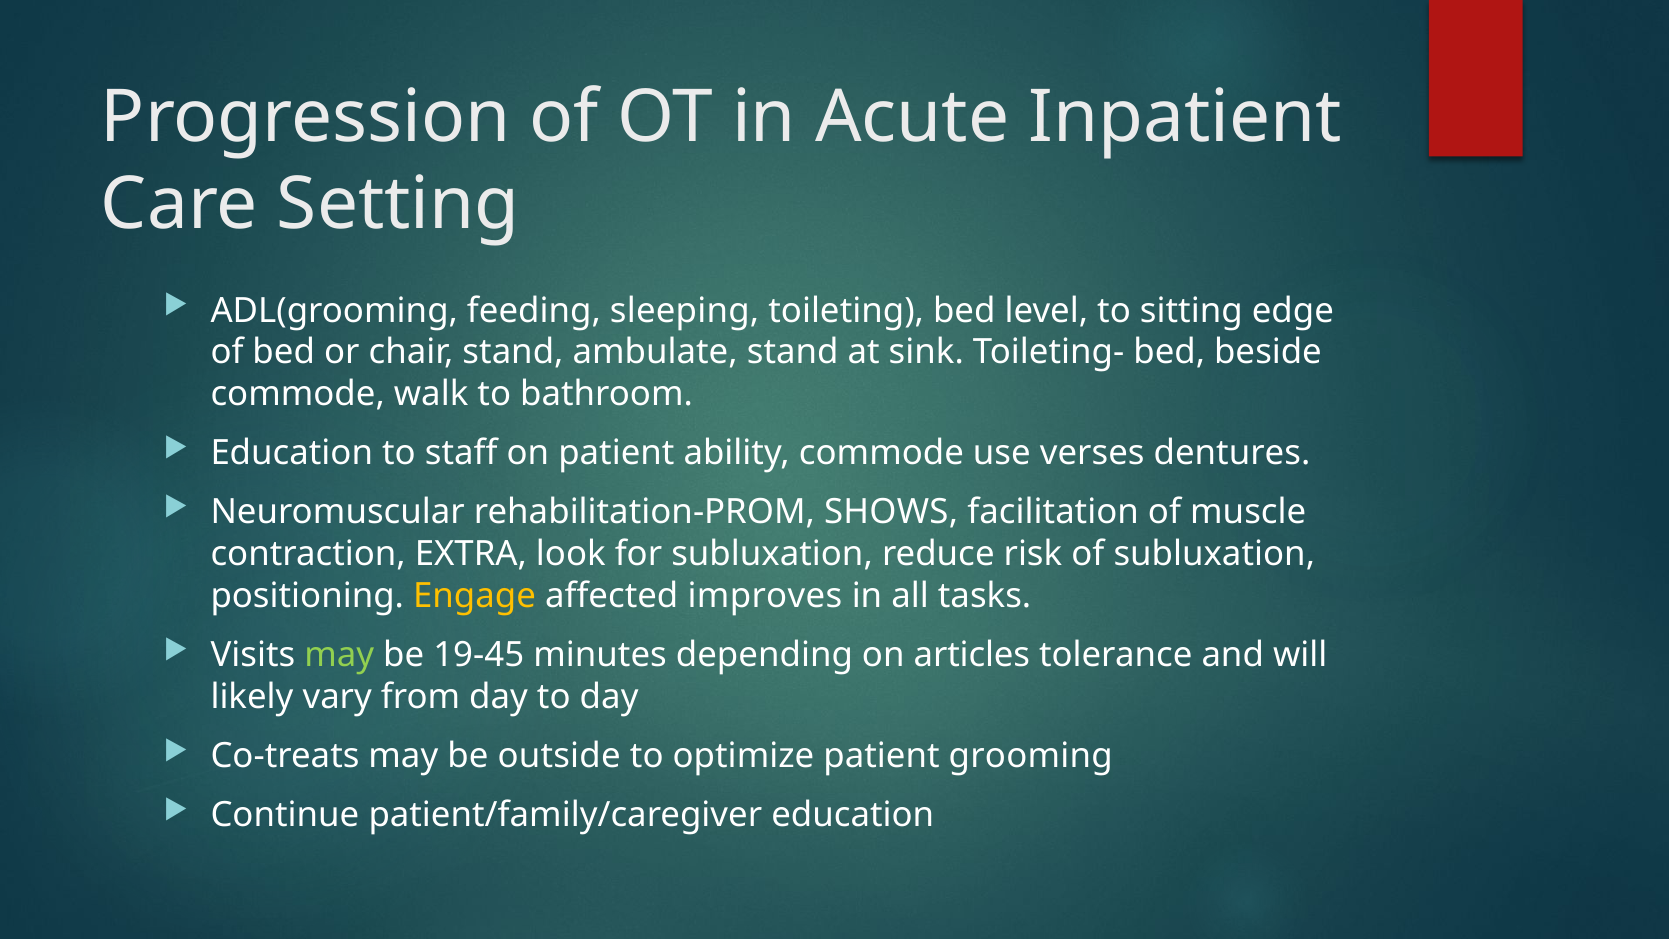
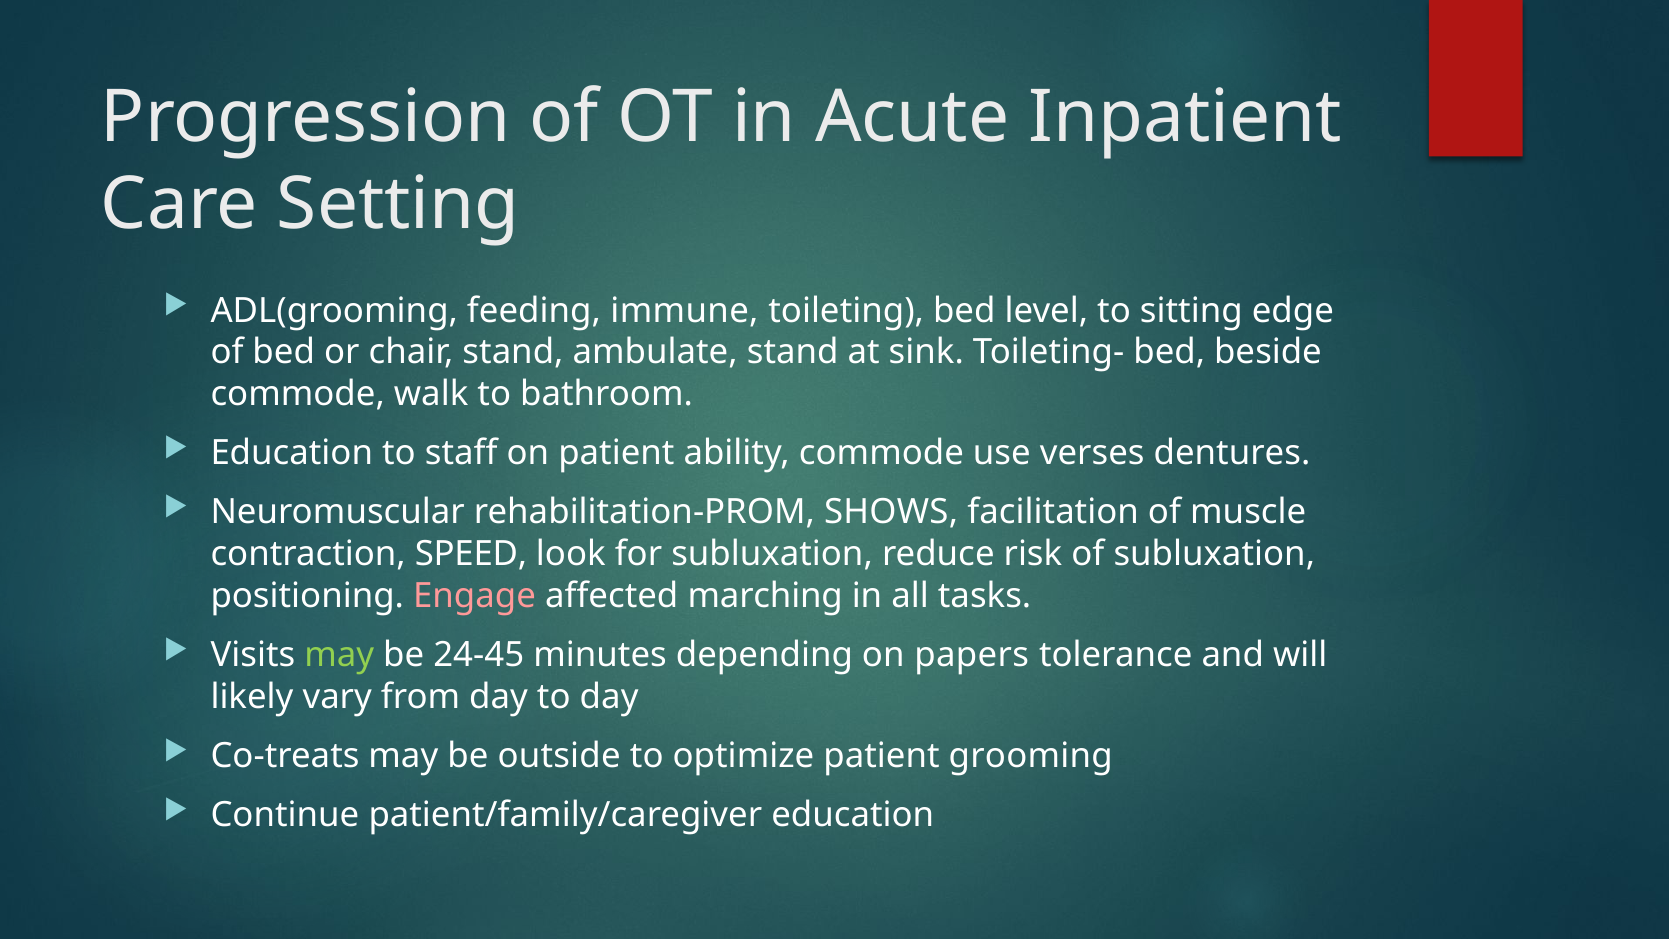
sleeping: sleeping -> immune (685, 311)
EXTRA: EXTRA -> SPEED (471, 554)
Engage colour: yellow -> pink (475, 596)
improves: improves -> marching (765, 596)
19-45: 19-45 -> 24-45 (479, 655)
articles: articles -> papers (972, 655)
